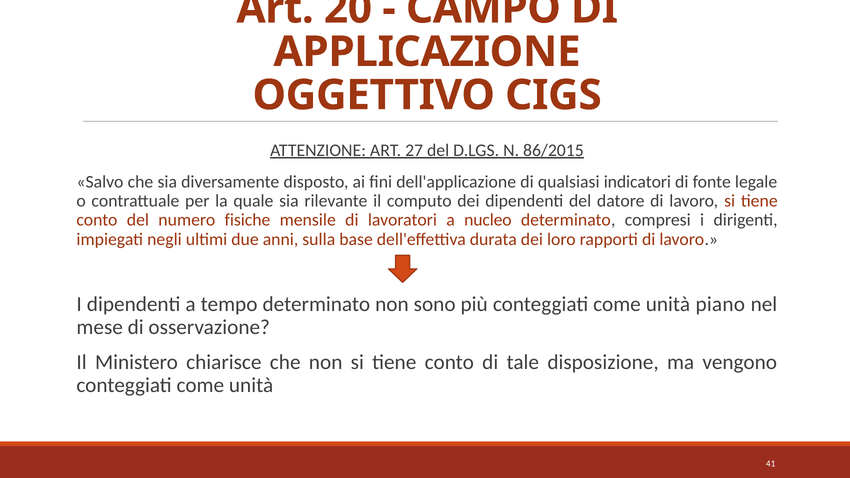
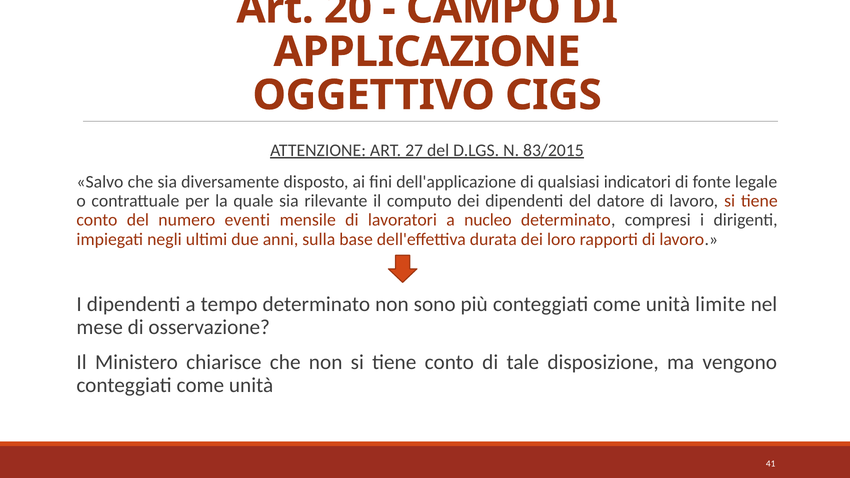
86/2015: 86/2015 -> 83/2015 (553, 150)
fisiche: fisiche -> eventi (247, 220)
piano: piano -> limite (720, 304)
